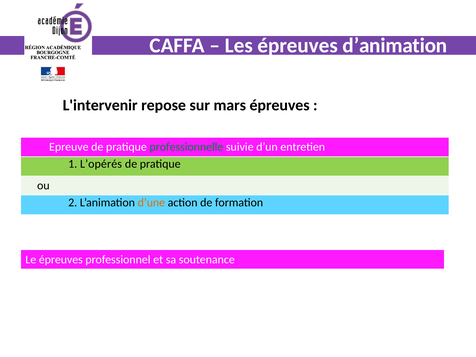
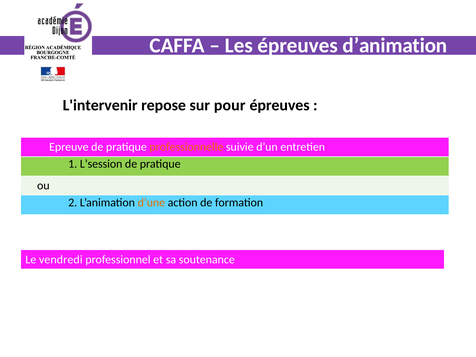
mars: mars -> pour (230, 105)
professionnelle colour: green -> orange (186, 147)
L’opérés: L’opérés -> L’session (101, 164)
Le épreuves: épreuves -> vendredi (61, 260)
